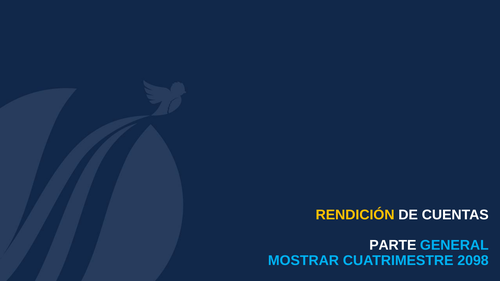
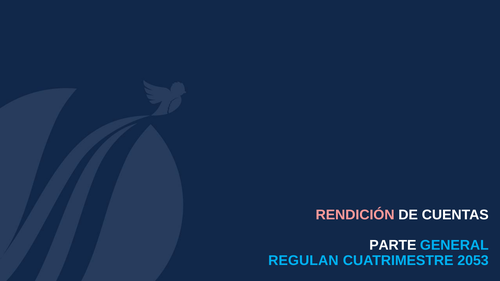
RENDICIÓN colour: yellow -> pink (355, 215)
MOSTRAR: MOSTRAR -> REGULAN (303, 261)
2098: 2098 -> 2053 (473, 261)
